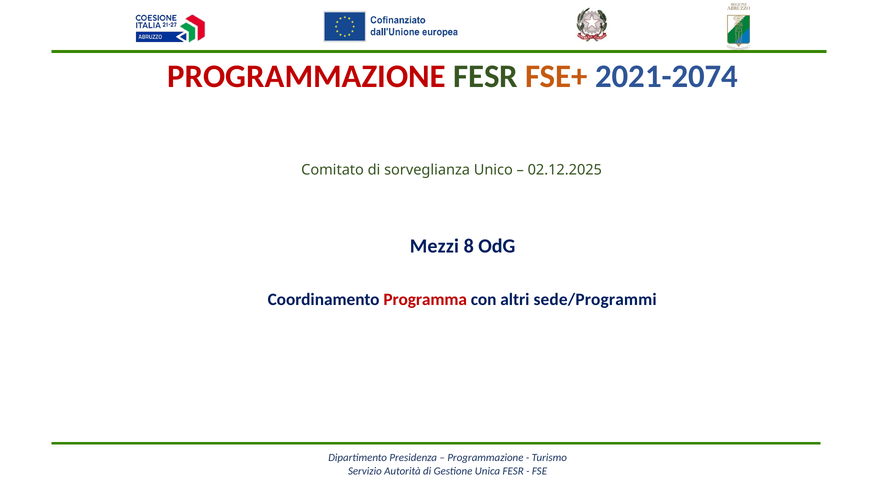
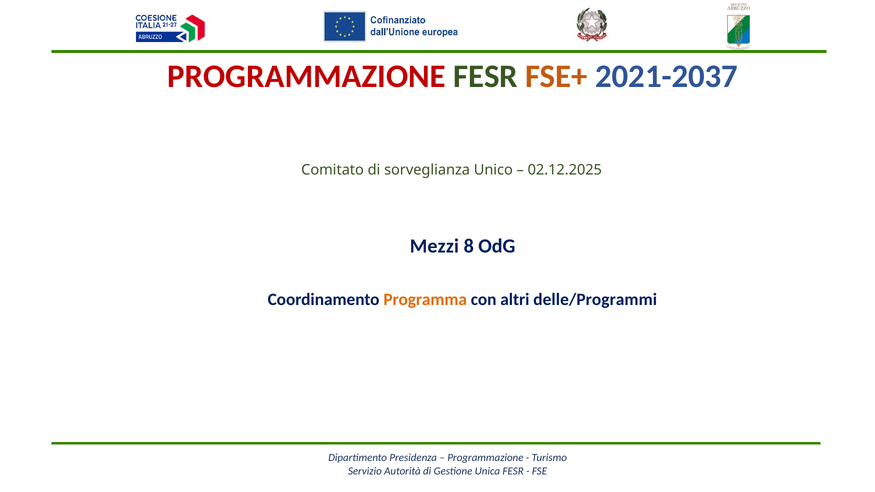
2021-2074: 2021-2074 -> 2021-2037 (667, 76)
Programma colour: red -> orange (425, 300)
sede/Programmi: sede/Programmi -> delle/Programmi (595, 300)
